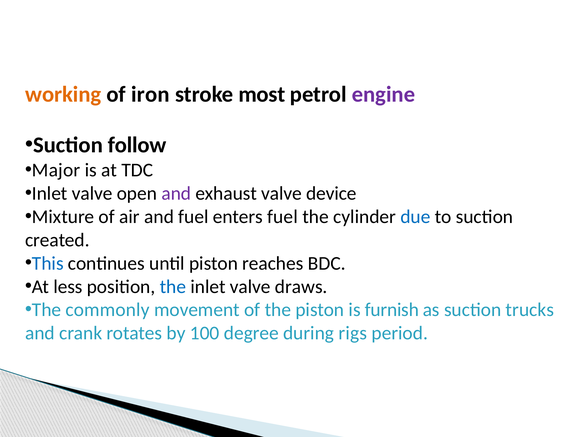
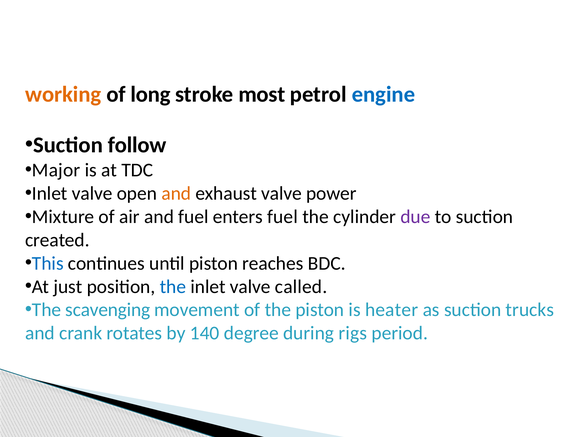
iron: iron -> long (151, 95)
engine colour: purple -> blue (383, 95)
and colour: purple -> orange (176, 193)
device: device -> power (331, 193)
due colour: blue -> purple (415, 217)
less: less -> just (68, 287)
draws: draws -> called (301, 287)
commonly: commonly -> scavenging (108, 310)
furnish: furnish -> heater (392, 310)
100: 100 -> 140 (205, 333)
